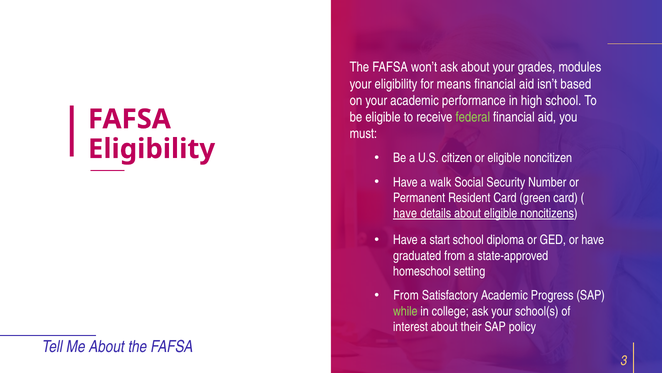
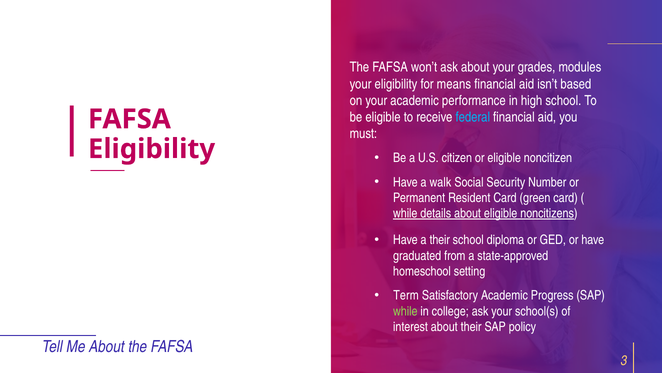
federal colour: light green -> light blue (473, 117)
have: have -> while (405, 213)
a start: start -> their (440, 240)
From: From -> Term (406, 295)
